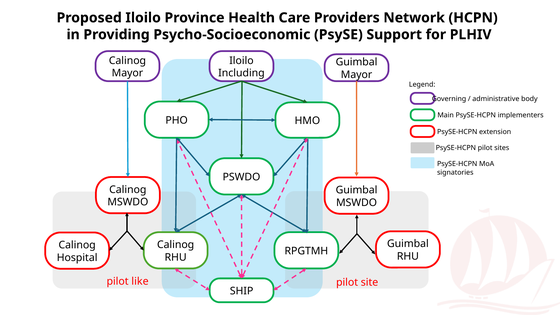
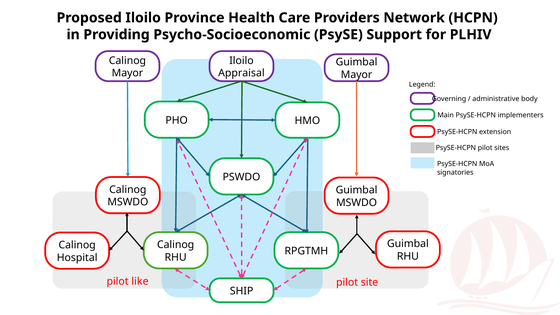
Including: Including -> Appraisal (241, 73)
